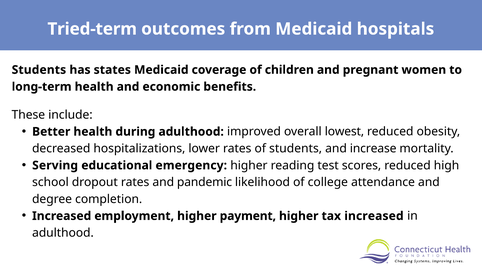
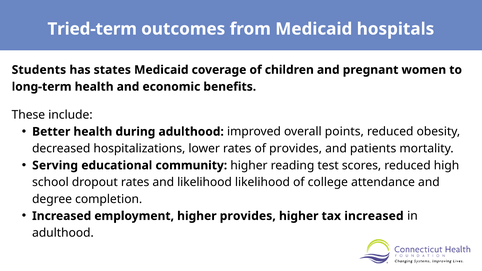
lowest: lowest -> points (344, 132)
of students: students -> provides (296, 149)
increase: increase -> patients (373, 149)
emergency: emergency -> community (191, 165)
and pandemic: pandemic -> likelihood (205, 182)
higher payment: payment -> provides (248, 216)
